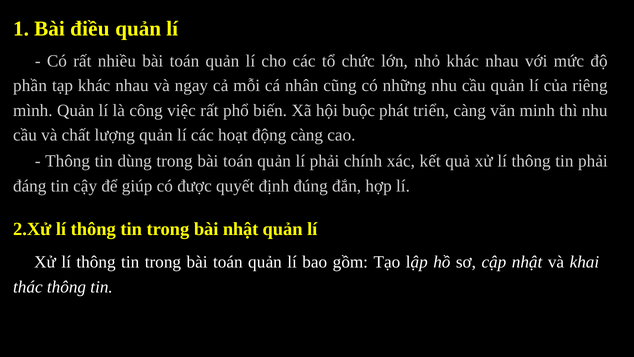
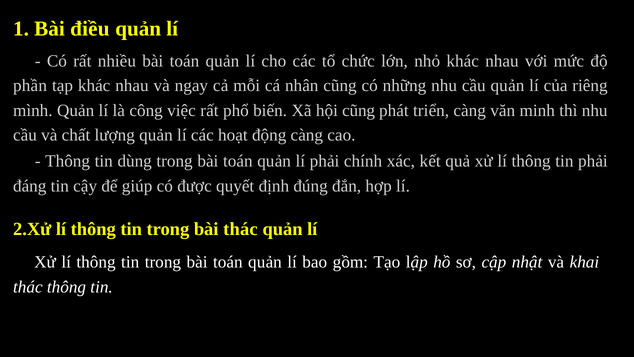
hội buộc: buộc -> cũng (359, 110)
bài nhật: nhật -> thác (240, 229)
